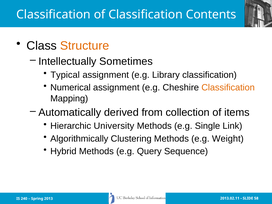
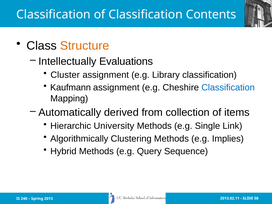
Sometimes: Sometimes -> Evaluations (126, 61)
Typical: Typical -> Cluster (65, 75)
Numerical: Numerical -> Kaufmann (71, 88)
Classification colour: orange -> blue (228, 88)
Weight: Weight -> Implies (228, 139)
